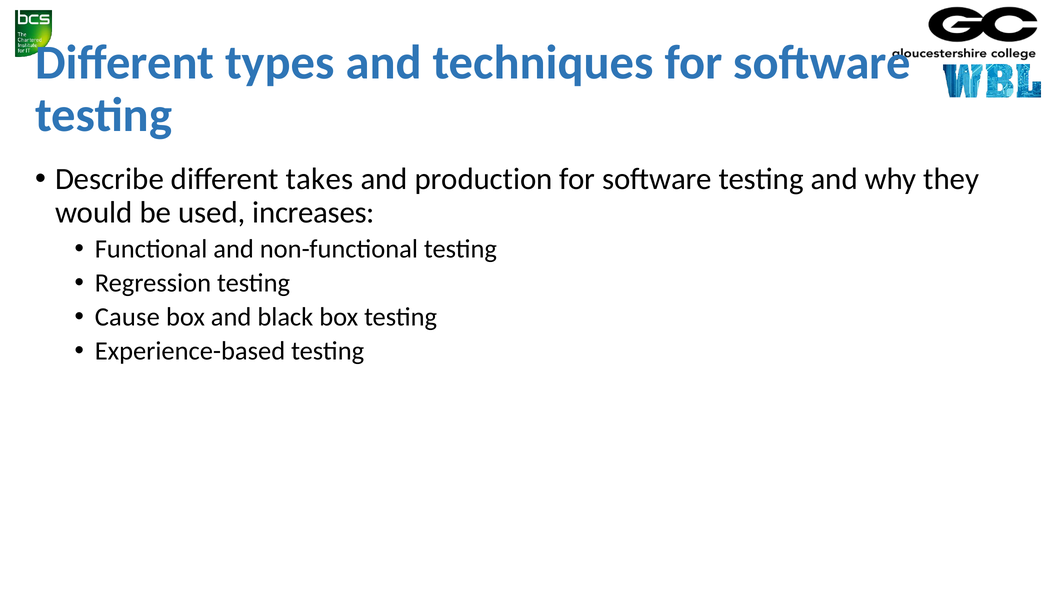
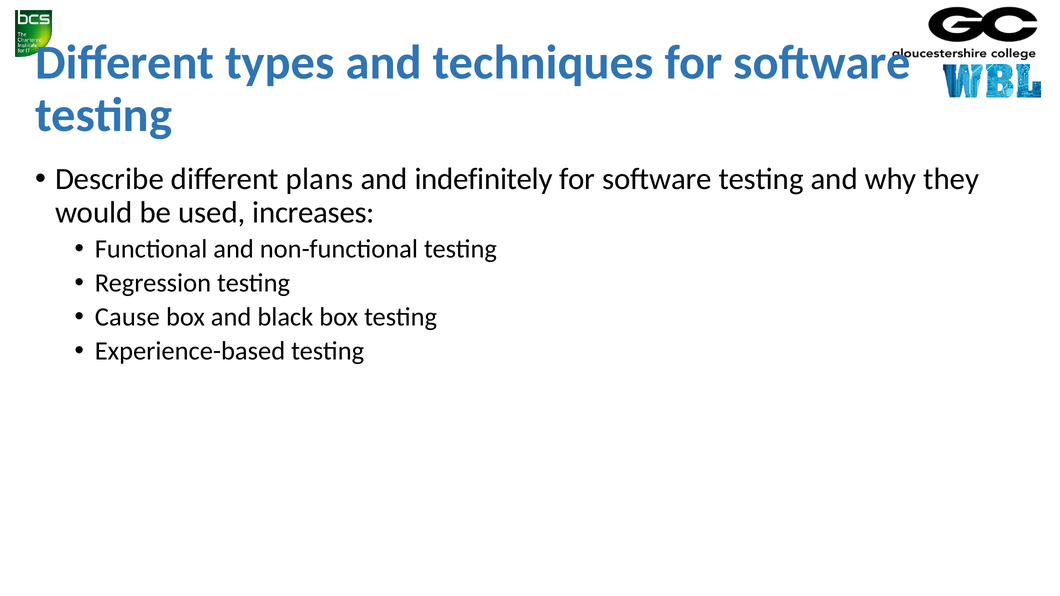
takes: takes -> plans (319, 179)
production: production -> indefinitely (484, 179)
